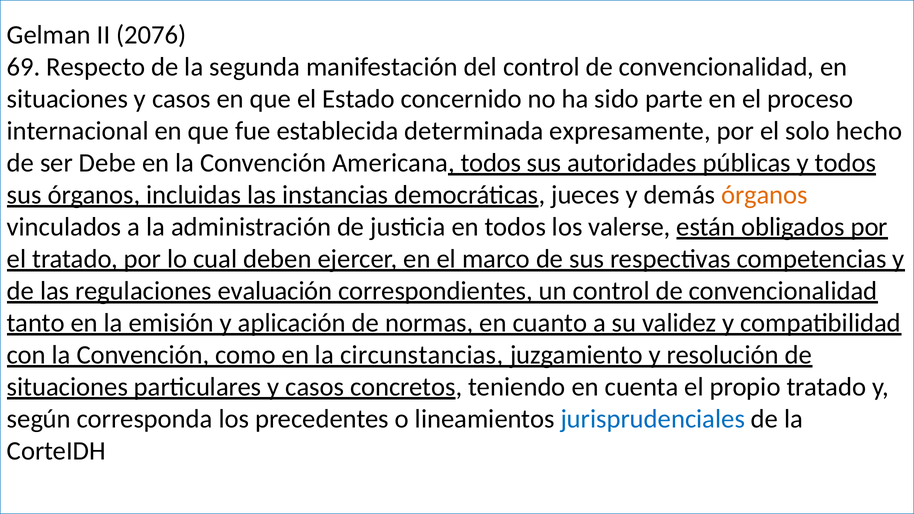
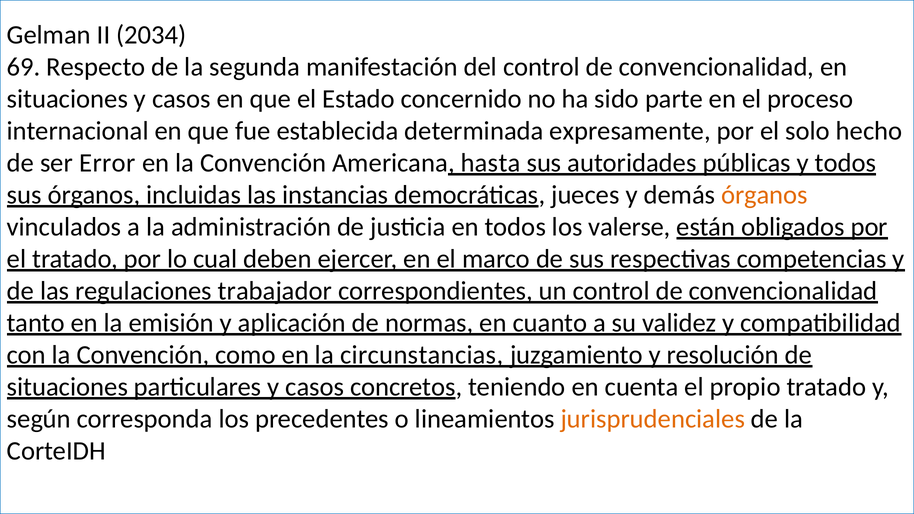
2076: 2076 -> 2034 (151, 35)
Debe: Debe -> Error (107, 163)
Americana todos: todos -> hasta (491, 163)
evaluación: evaluación -> trabajador (275, 291)
jurisprudenciales colour: blue -> orange (653, 419)
